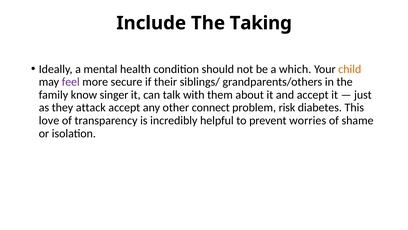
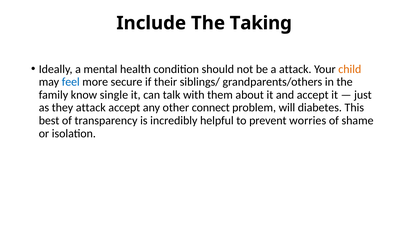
a which: which -> attack (295, 69)
feel colour: purple -> blue (71, 82)
singer: singer -> single (114, 95)
risk: risk -> will (287, 107)
love: love -> best (49, 120)
